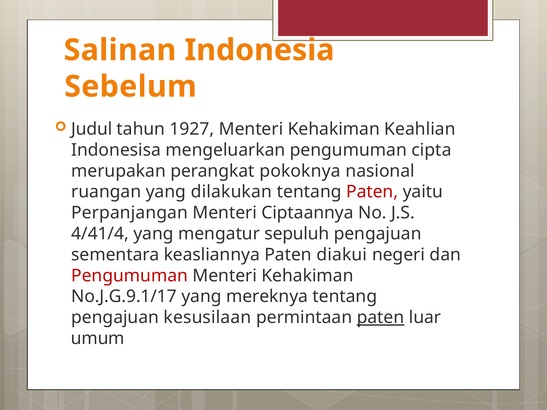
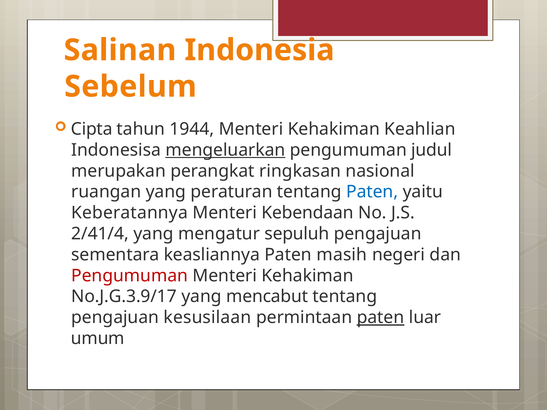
Judul: Judul -> Cipta (92, 129)
1927: 1927 -> 1944 (192, 129)
mengeluarkan underline: none -> present (225, 150)
cipta: cipta -> judul (432, 150)
pokoknya: pokoknya -> ringkasan (300, 171)
dilakukan: dilakukan -> peraturan (232, 192)
Paten colour: red -> blue (372, 192)
Perpanjangan: Perpanjangan -> Keberatannya (130, 213)
Ciptaannya: Ciptaannya -> Kebendaan (308, 213)
4/41/4: 4/41/4 -> 2/41/4 (100, 234)
diakui: diakui -> masih (342, 255)
No.J.G.9.1/17: No.J.G.9.1/17 -> No.J.G.3.9/17 (124, 297)
mereknya: mereknya -> mencabut (267, 297)
